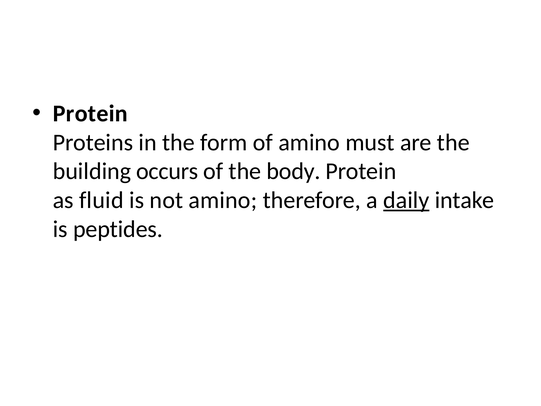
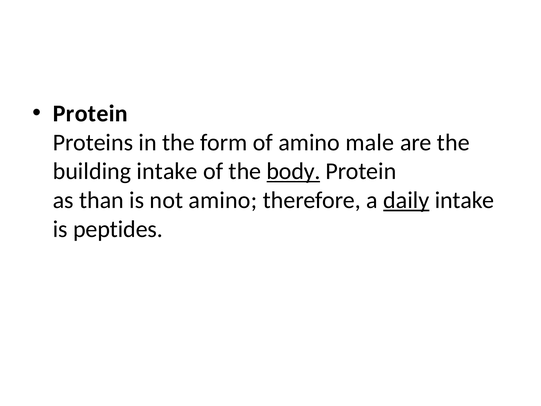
must: must -> male (370, 142)
building occurs: occurs -> intake (167, 171)
body underline: none -> present (293, 171)
fluid: fluid -> than (101, 200)
